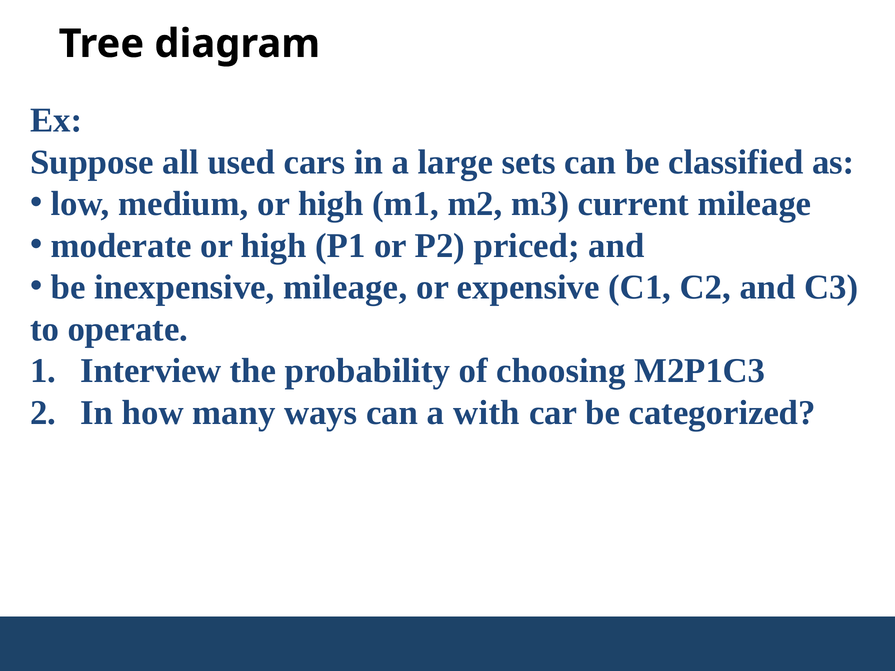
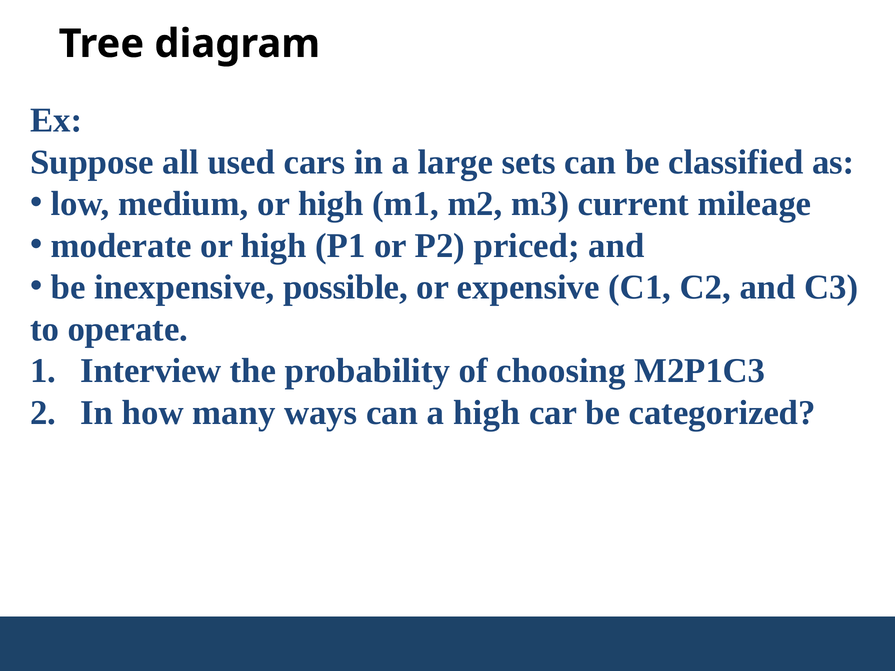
inexpensive mileage: mileage -> possible (345, 287)
a with: with -> high (486, 413)
